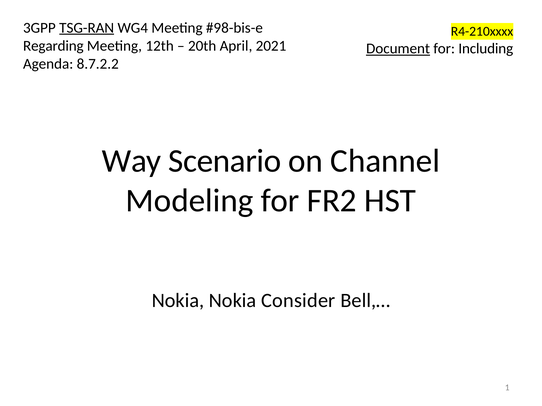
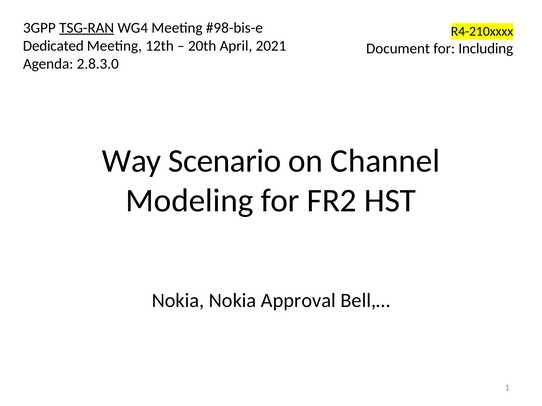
Regarding: Regarding -> Dedicated (53, 46)
Document underline: present -> none (398, 49)
8.7.2.2: 8.7.2.2 -> 2.8.3.0 (98, 64)
Consider: Consider -> Approval (298, 301)
